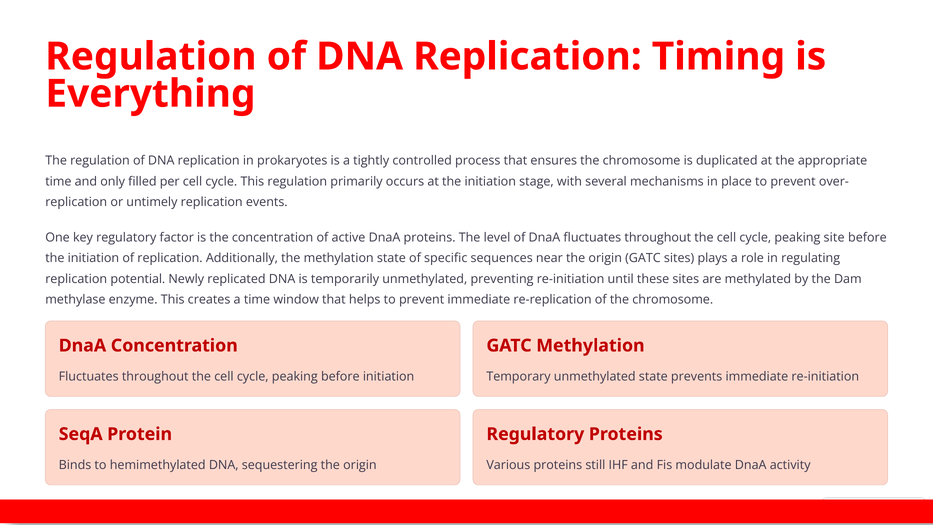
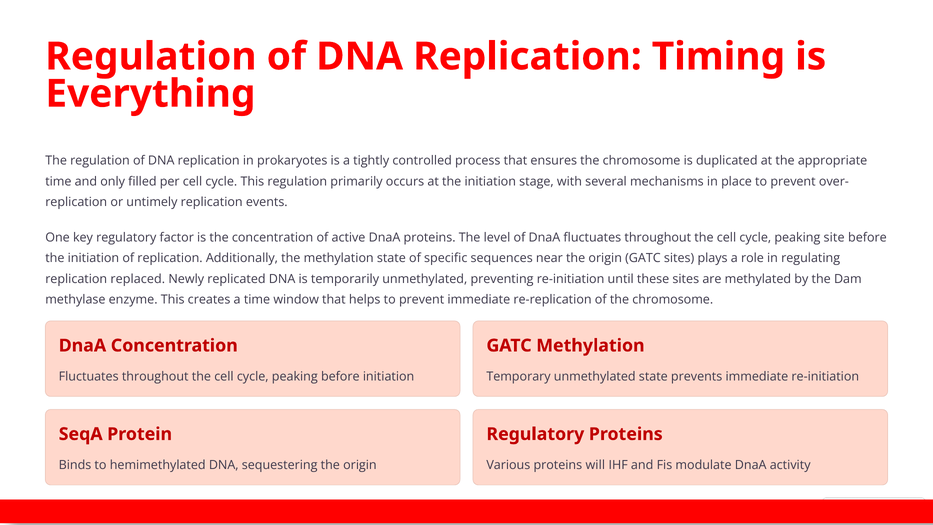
potential: potential -> replaced (138, 279)
still: still -> will (595, 465)
